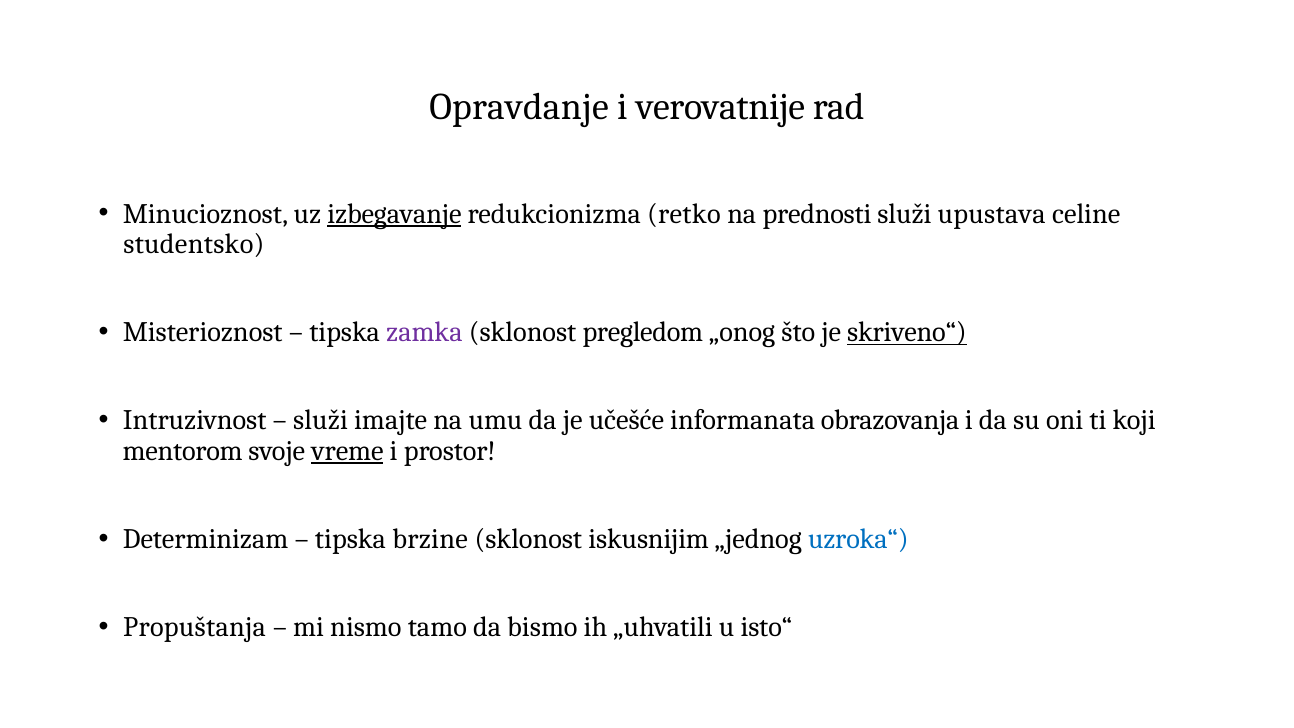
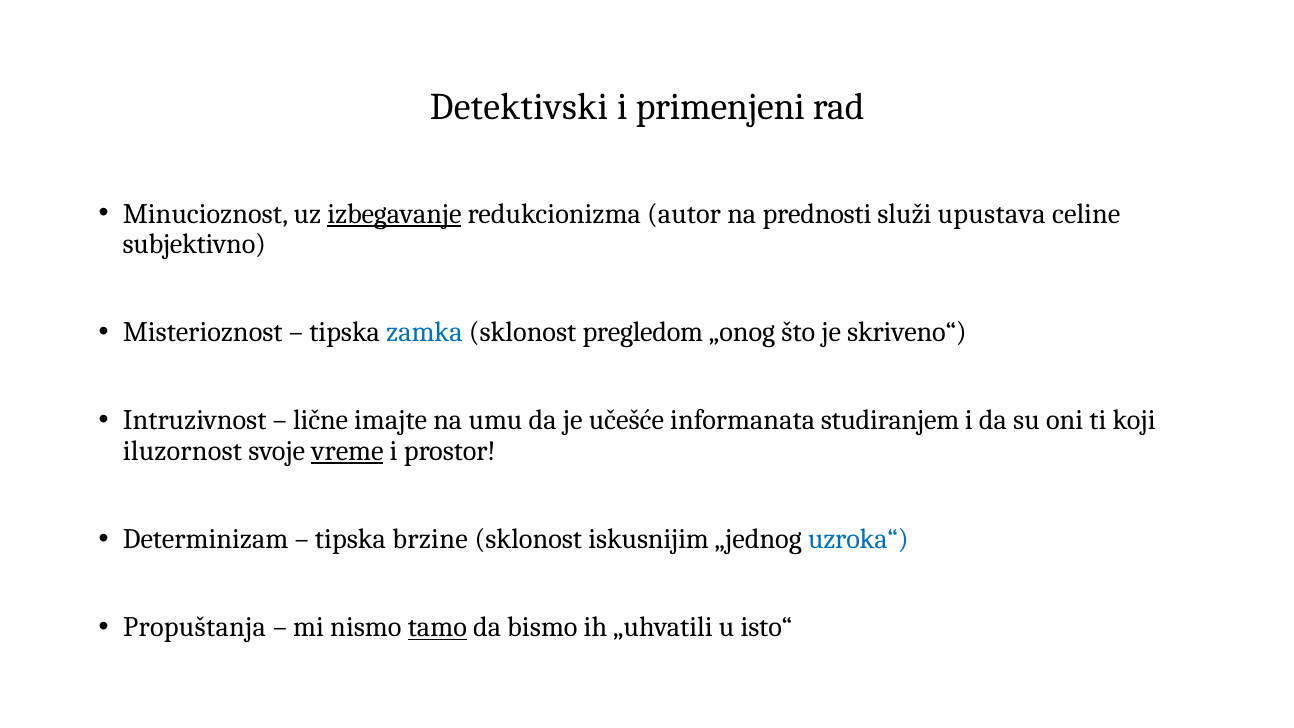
Opravdanje: Opravdanje -> Detektivski (519, 107)
verovatnije: verovatnije -> primenjeni (720, 107)
retko: retko -> autor (684, 214)
studentsko: studentsko -> subjektivno (194, 244)
zamka colour: purple -> blue (424, 332)
skriveno“ underline: present -> none (907, 332)
služi: služi -> lične (321, 421)
obrazovanja: obrazovanja -> studiranjem (890, 421)
mentorom: mentorom -> iluzornost (182, 451)
tamo underline: none -> present (437, 627)
